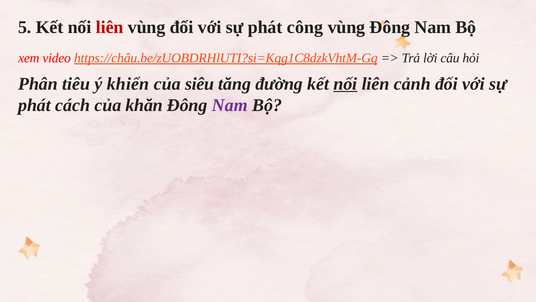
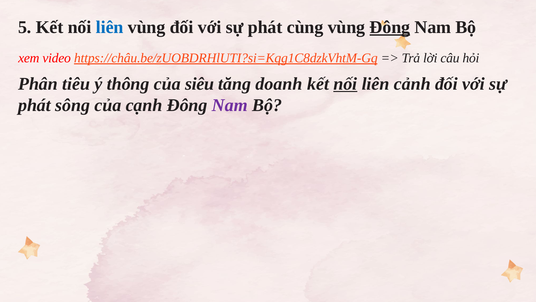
liên colour: red -> blue (110, 27)
công: công -> cùng (305, 27)
Đông underline: none -> present (390, 27)
khiển: khiển -> thông (128, 84)
đường: đường -> doanh (279, 84)
cách: cách -> sông (73, 105)
khăn: khăn -> cạnh (144, 105)
